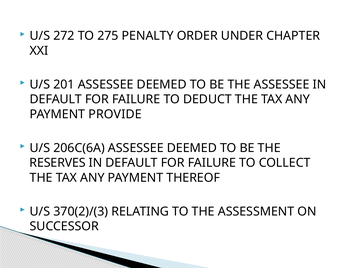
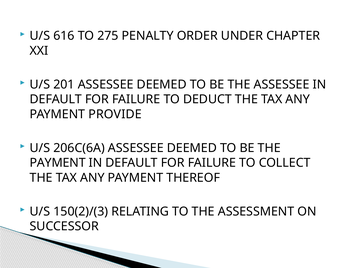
272: 272 -> 616 (64, 36)
RESERVES: RESERVES -> PAYMENT (58, 163)
370(2)/(3: 370(2)/(3 -> 150(2)/(3 (81, 211)
